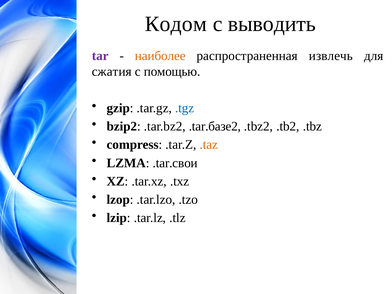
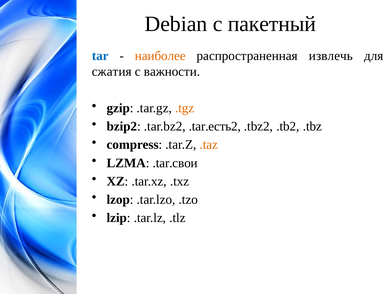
Кодом: Кодом -> Debian (176, 24)
выводить: выводить -> пакетный (272, 24)
tar colour: purple -> blue (100, 56)
помощью: помощью -> важности (172, 72)
.tgz colour: blue -> orange (185, 108)
.tar.базе2: .tar.базе2 -> .tar.есть2 (215, 126)
